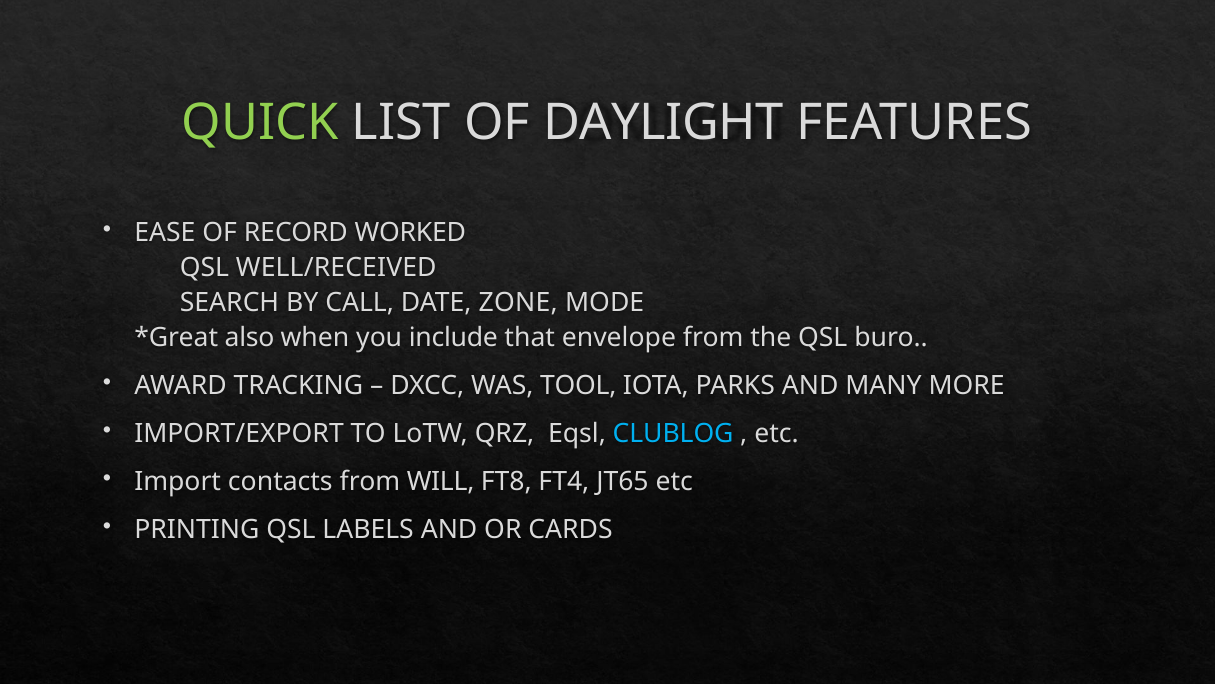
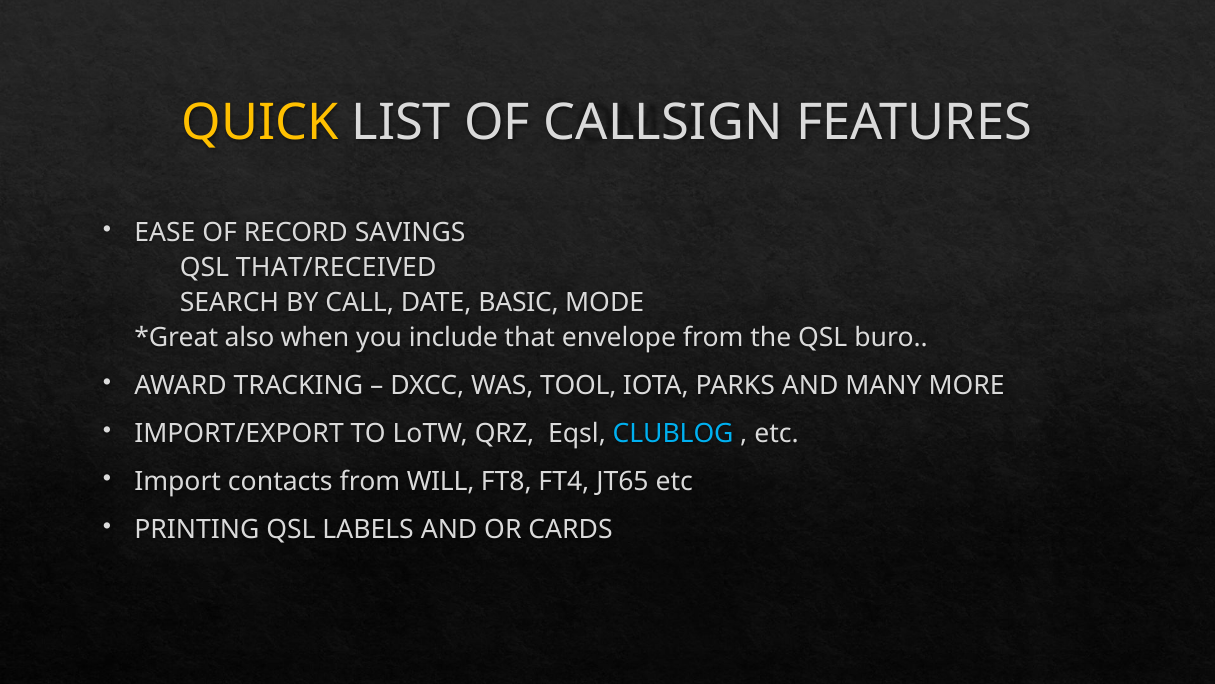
QUICK colour: light green -> yellow (260, 123)
DAYLIGHT: DAYLIGHT -> CALLSIGN (663, 123)
WORKED: WORKED -> SAVINGS (410, 232)
WELL/RECEIVED: WELL/RECEIVED -> THAT/RECEIVED (336, 268)
ZONE: ZONE -> BASIC (519, 303)
